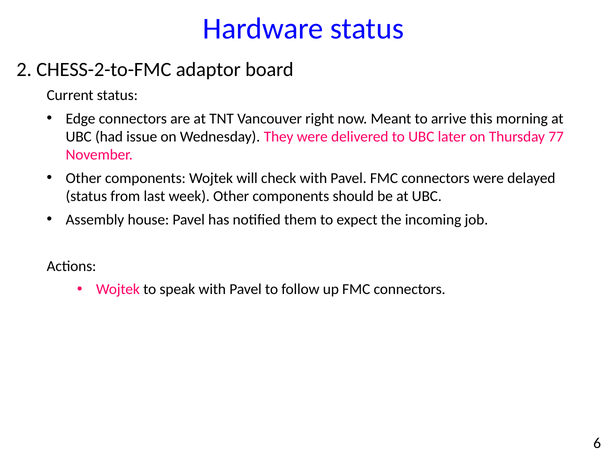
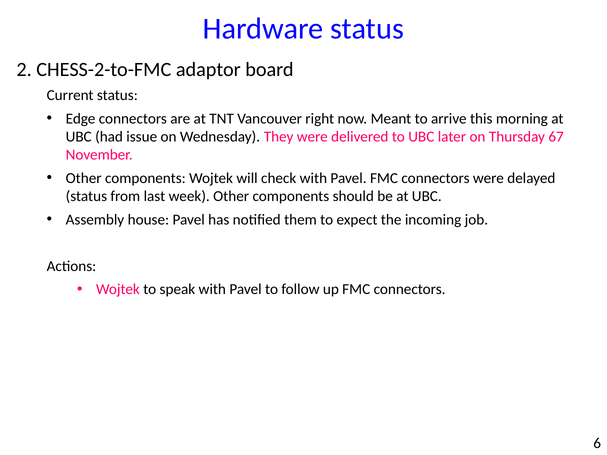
77: 77 -> 67 (556, 137)
